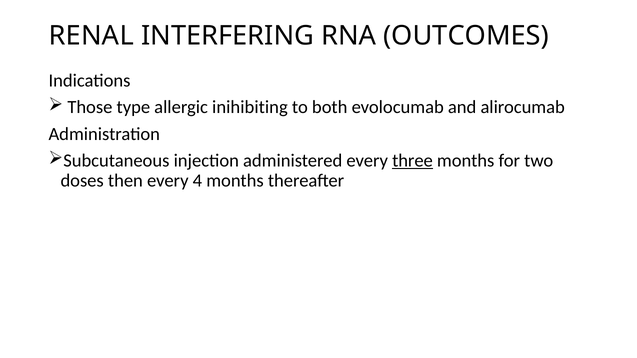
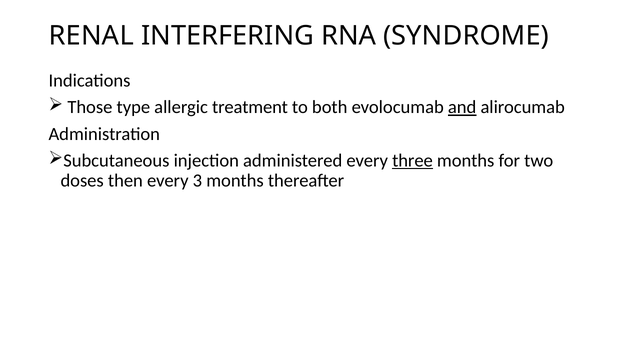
OUTCOMES: OUTCOMES -> SYNDROME (466, 36)
inihibiting: inihibiting -> treatment (250, 107)
and underline: none -> present (462, 107)
4: 4 -> 3 (197, 181)
